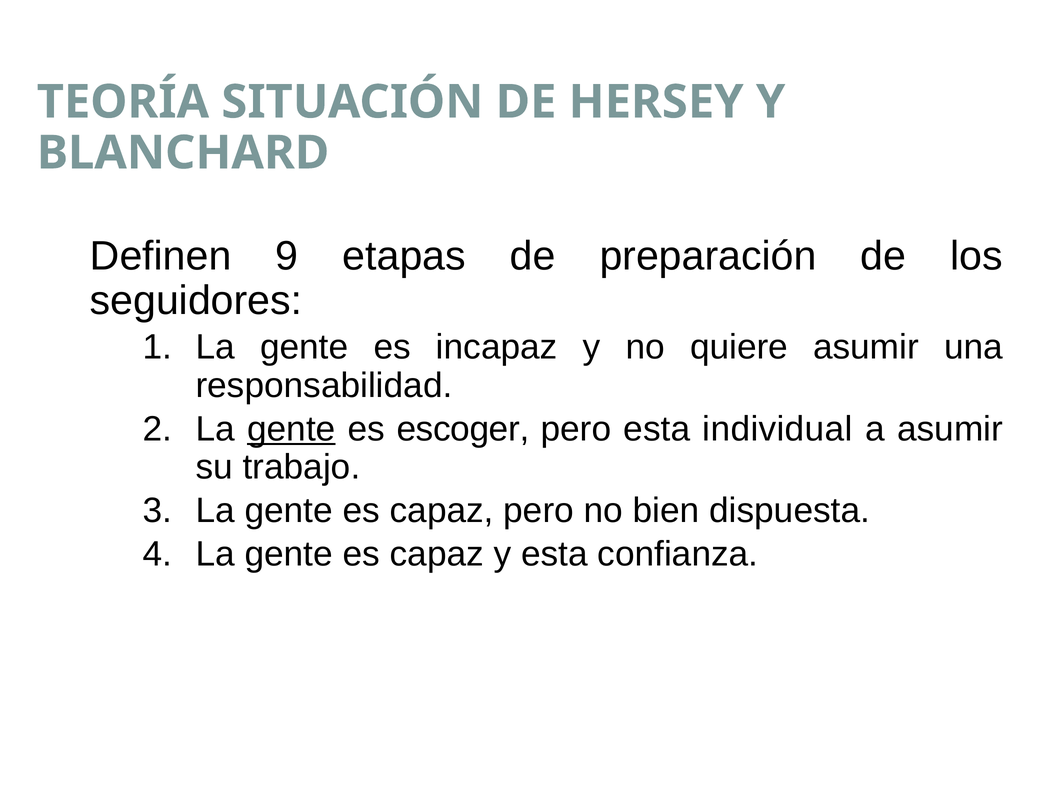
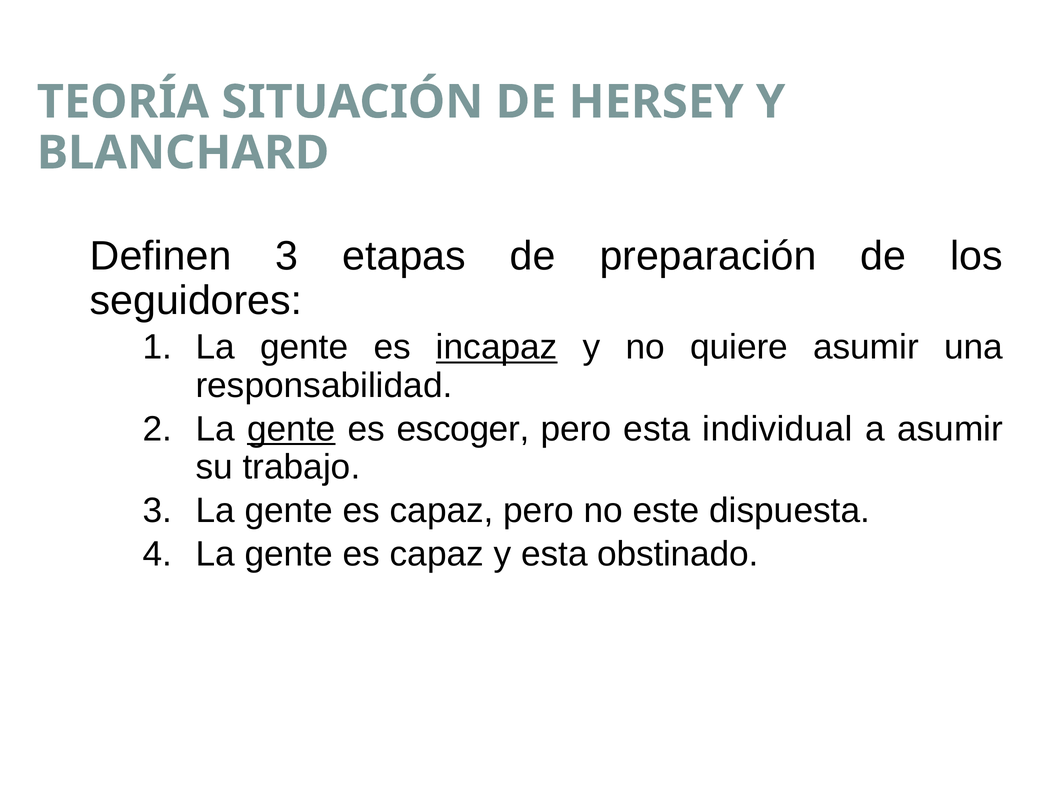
Definen 9: 9 -> 3 (287, 256)
incapaz underline: none -> present (497, 348)
bien: bien -> este (666, 511)
confianza: confianza -> obstinado (678, 554)
